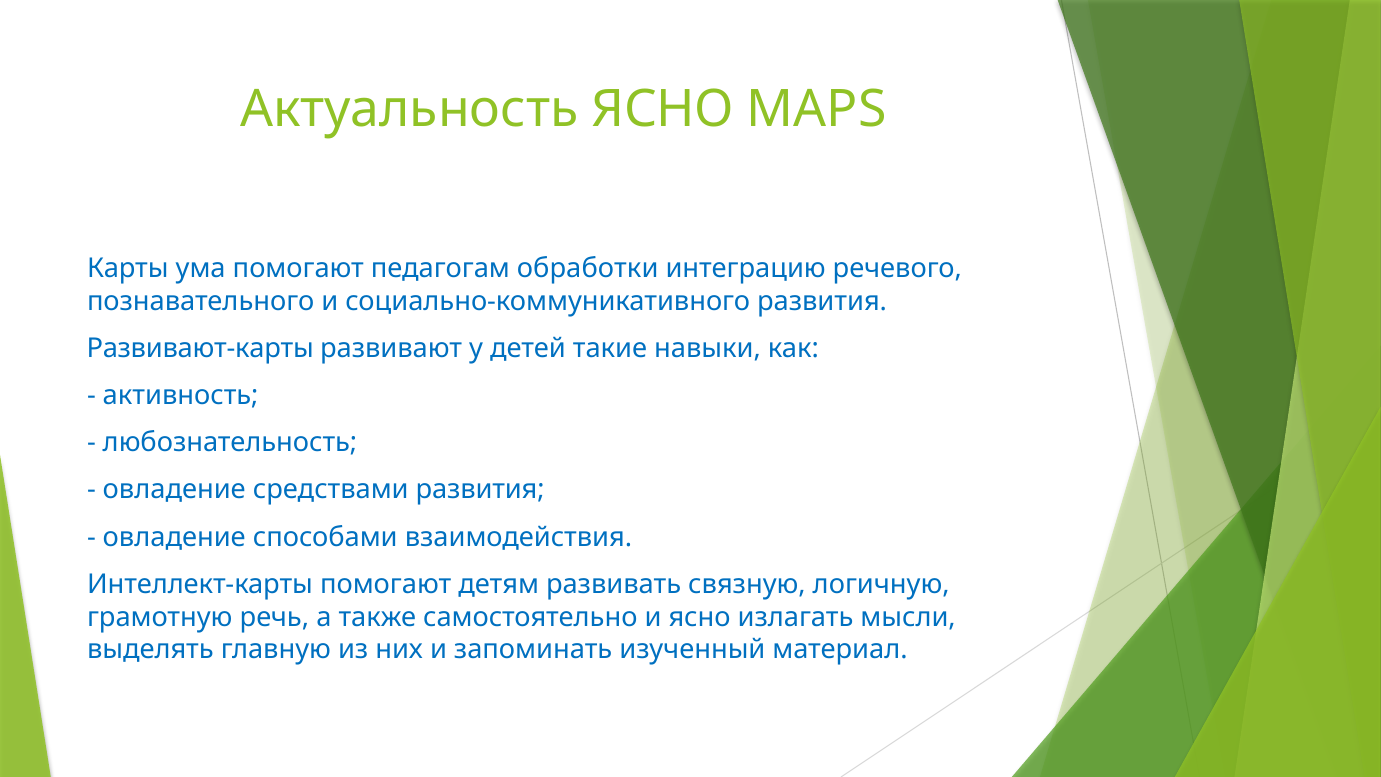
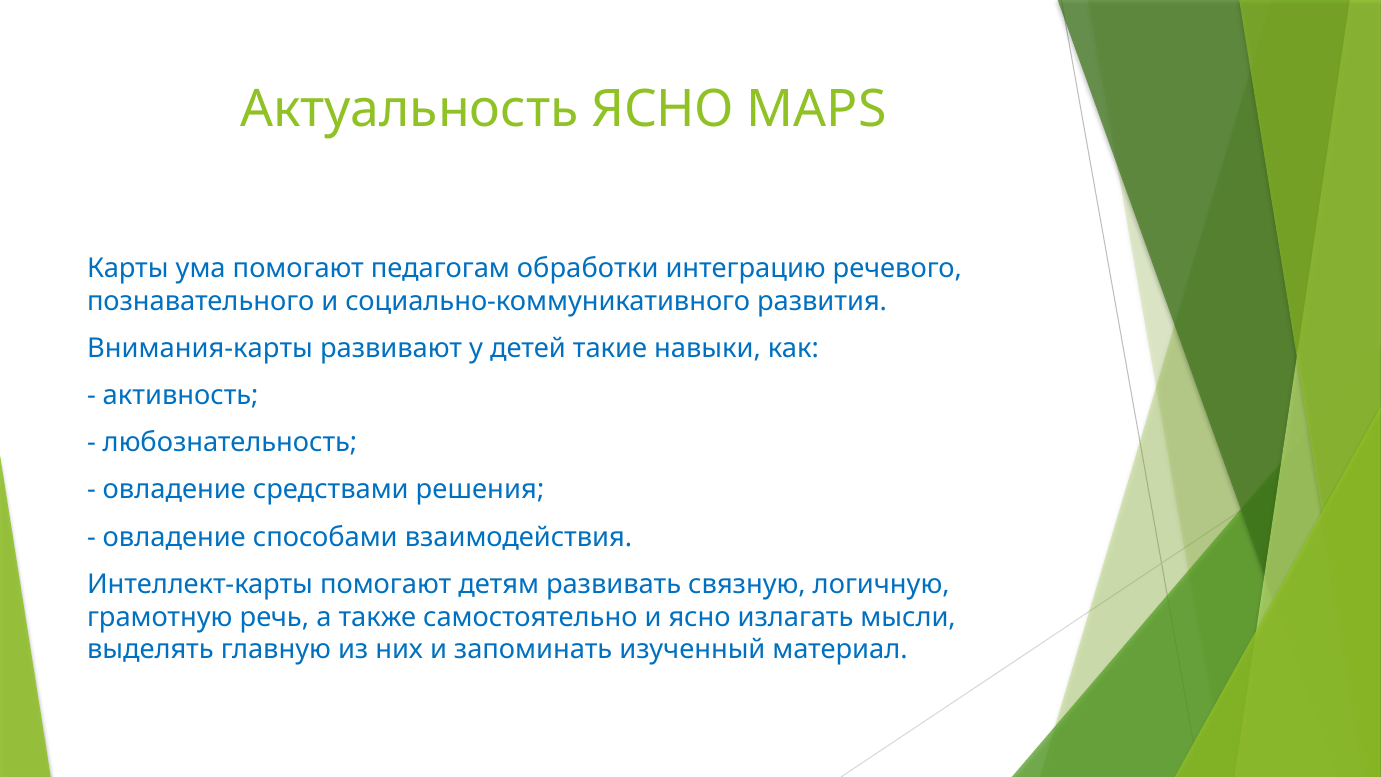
Развивают-карты: Развивают-карты -> Внимания-карты (200, 348)
средствами развития: развития -> решения (480, 490)
